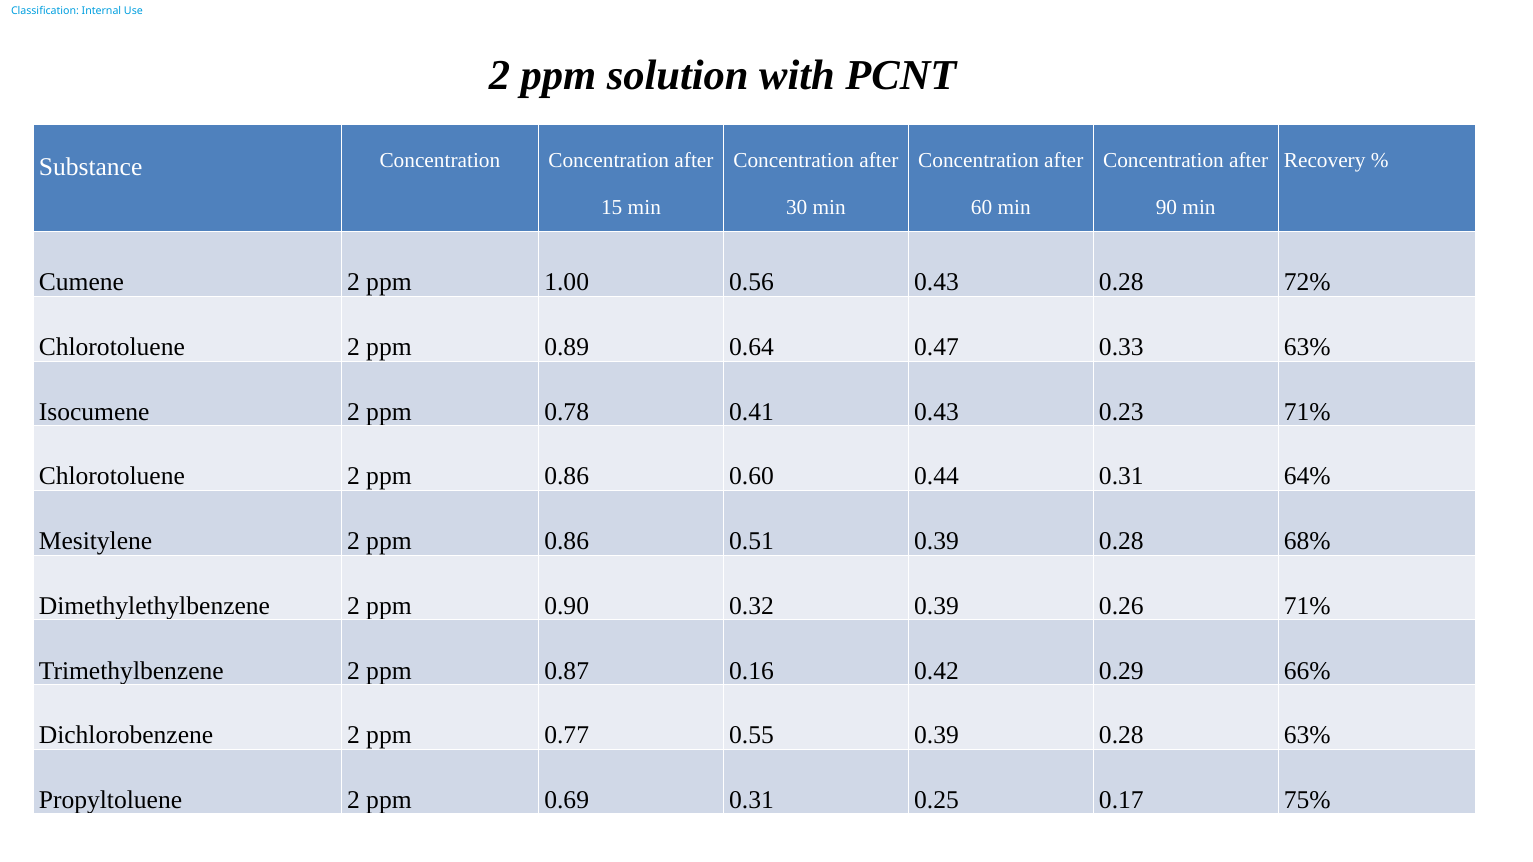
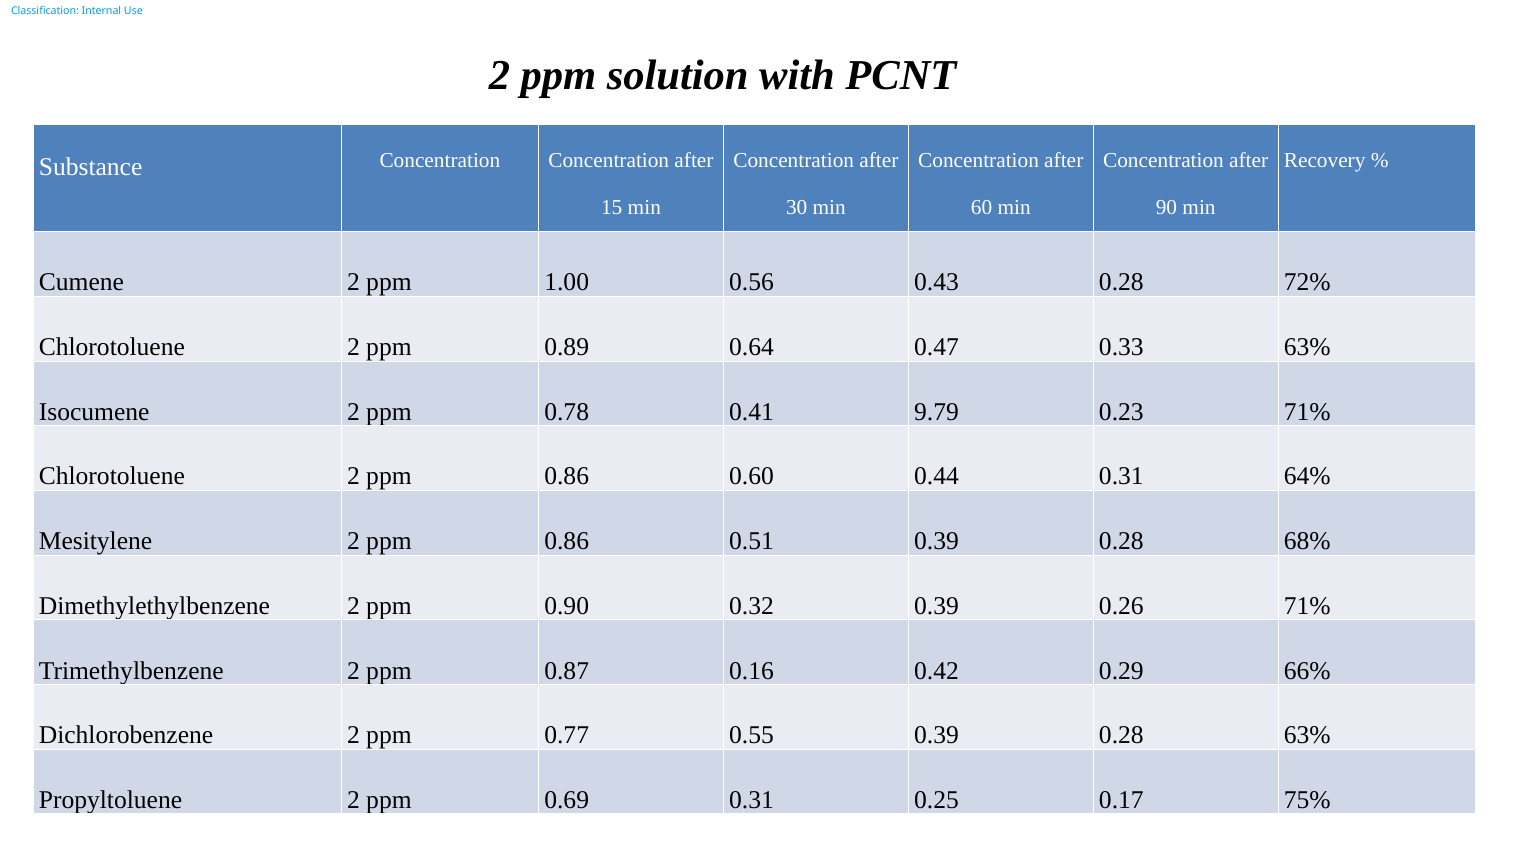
0.41 0.43: 0.43 -> 9.79 (936, 412)
